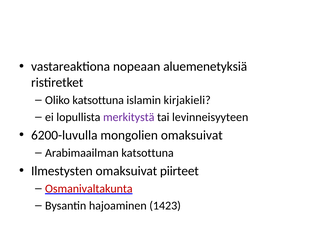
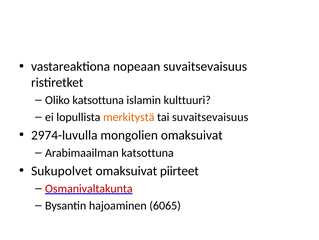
nopeaan aluemenetyksiä: aluemenetyksiä -> suvaitsevaisuus (205, 66)
kirjakieli: kirjakieli -> kulttuuri (187, 100)
merkitystä colour: purple -> orange (129, 117)
tai levinneisyyteen: levinneisyyteen -> suvaitsevaisuus (210, 117)
6200-luvulla: 6200-luvulla -> 2974-luvulla (64, 135)
Ilmestysten: Ilmestysten -> Sukupolvet (62, 170)
1423: 1423 -> 6065 (165, 205)
